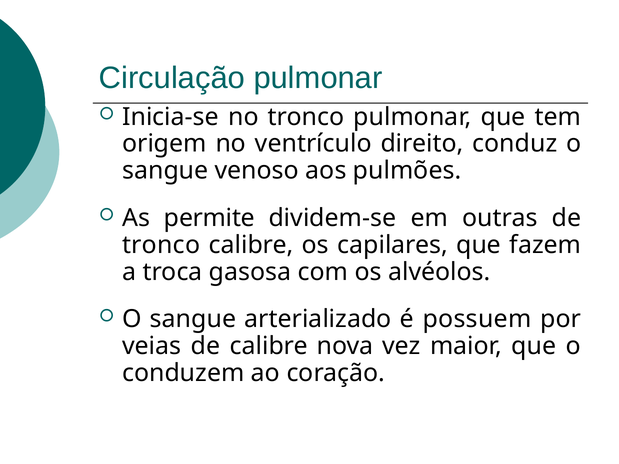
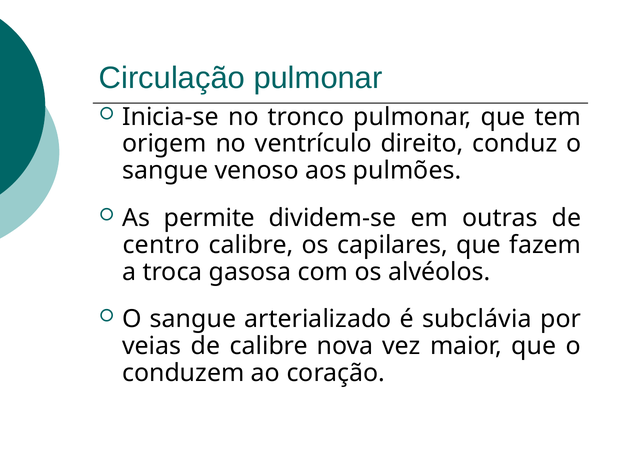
tronco: tronco -> centro (161, 245)
possuem: possuem -> subclávia (477, 319)
